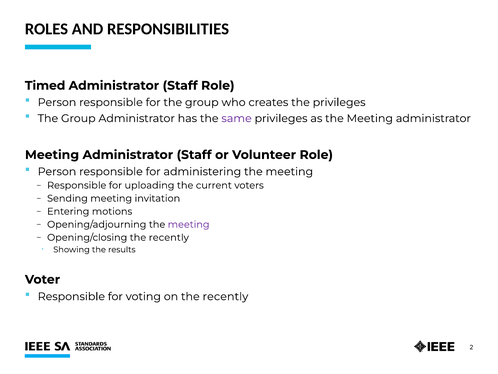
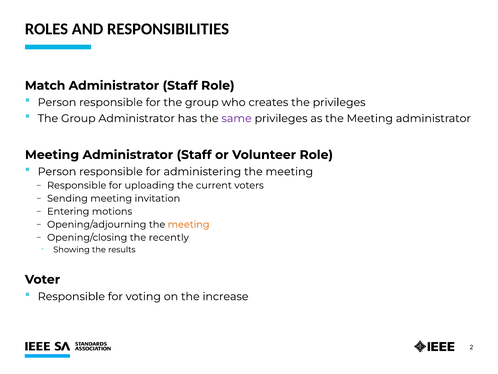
Timed: Timed -> Match (45, 85)
meeting colour: purple -> orange (189, 224)
on the recently: recently -> increase (226, 296)
